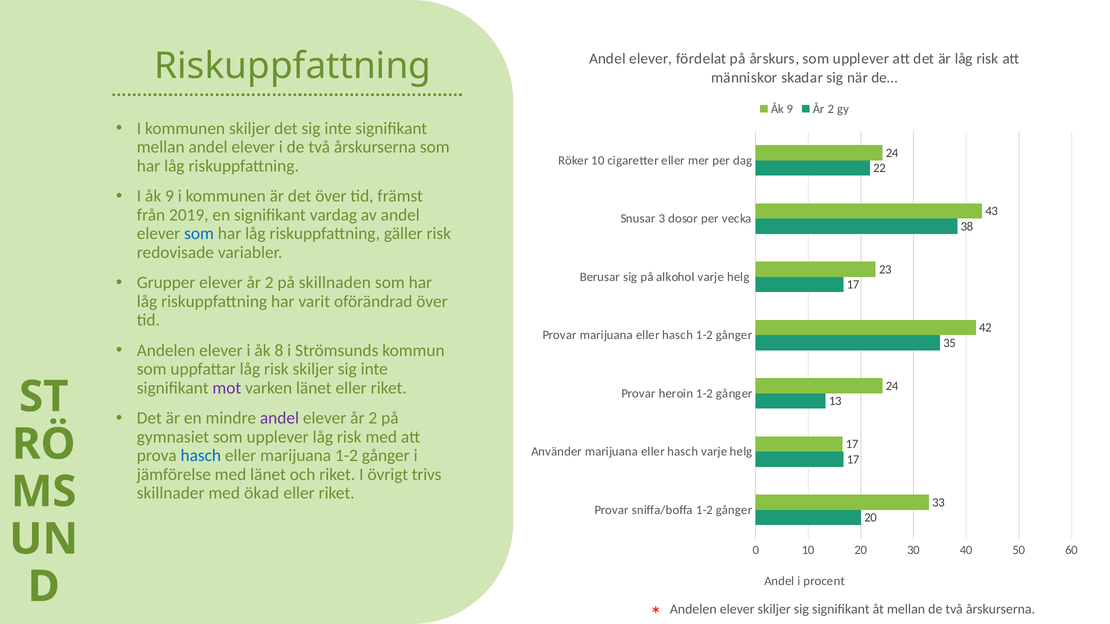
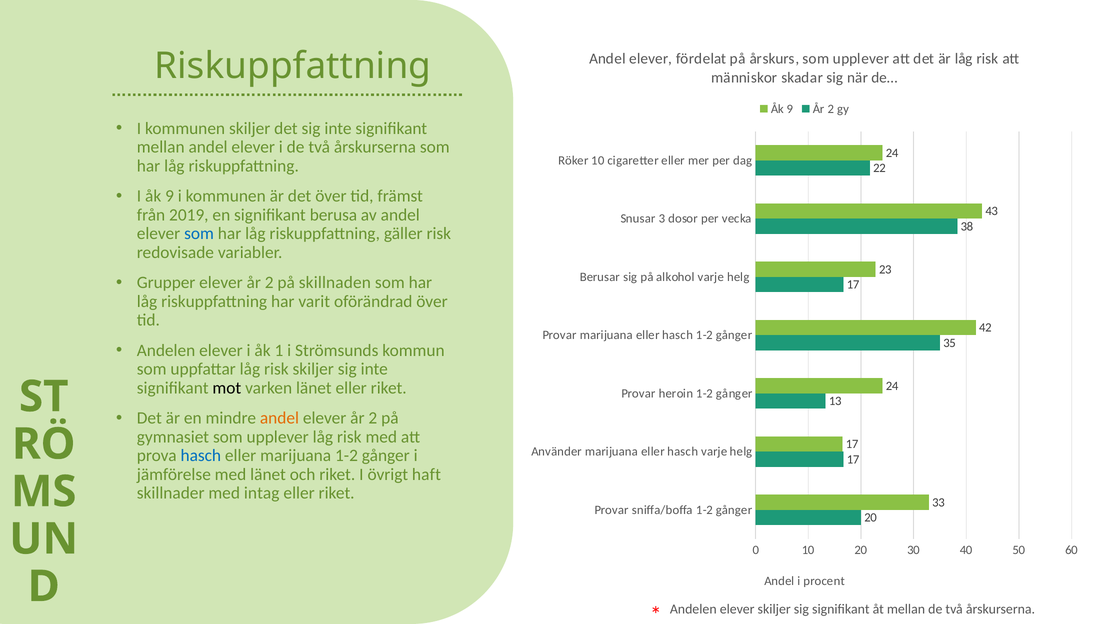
vardag: vardag -> berusa (333, 215)
8: 8 -> 1 (279, 351)
mot colour: purple -> black (227, 388)
andel colour: purple -> orange (279, 418)
trivs: trivs -> haft (426, 475)
ökad: ökad -> intag (262, 493)
